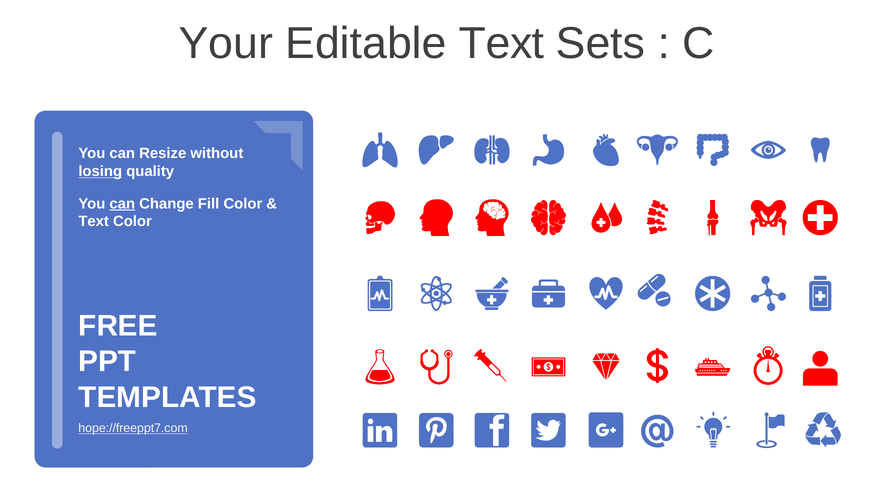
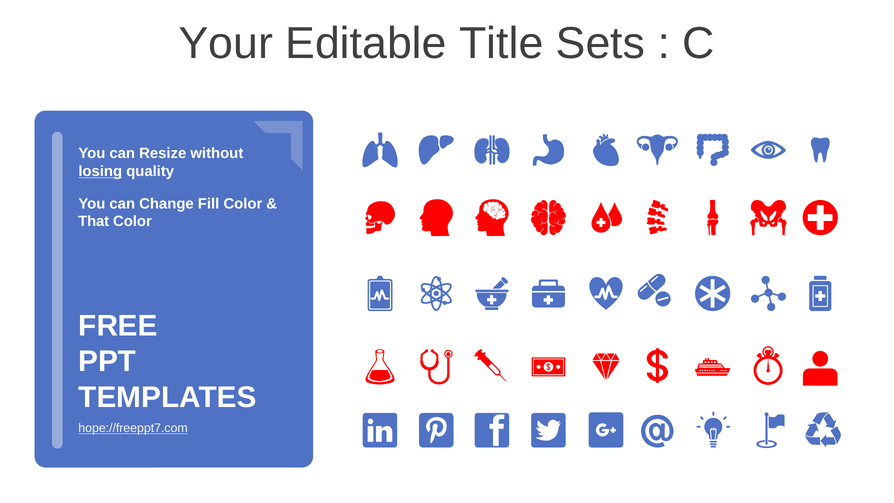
Editable Text: Text -> Title (501, 43)
can underline: present -> none (122, 204)
Text: Text -> That (94, 221)
